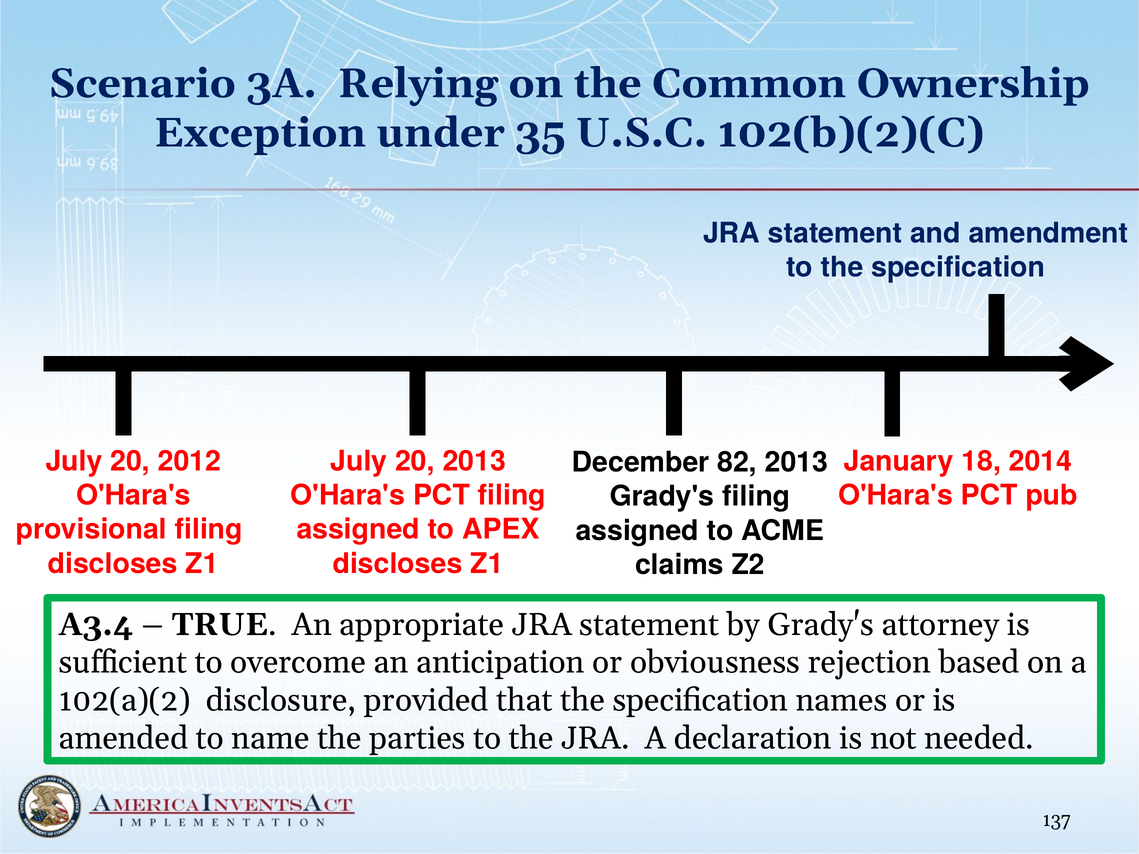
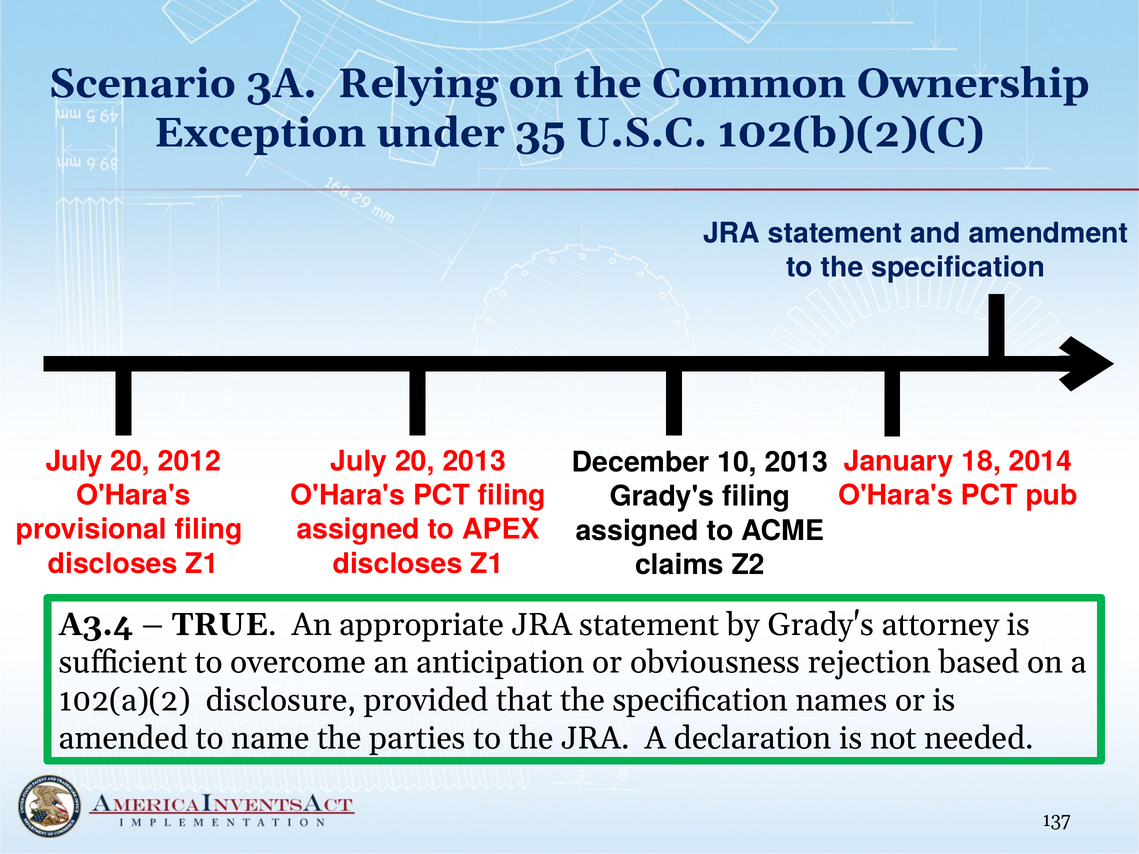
82: 82 -> 10 (737, 462)
